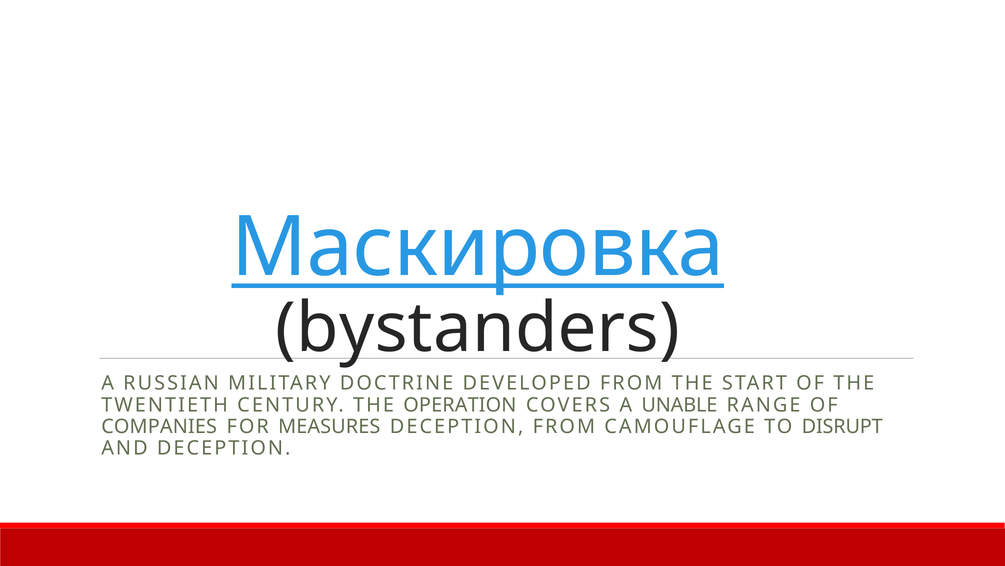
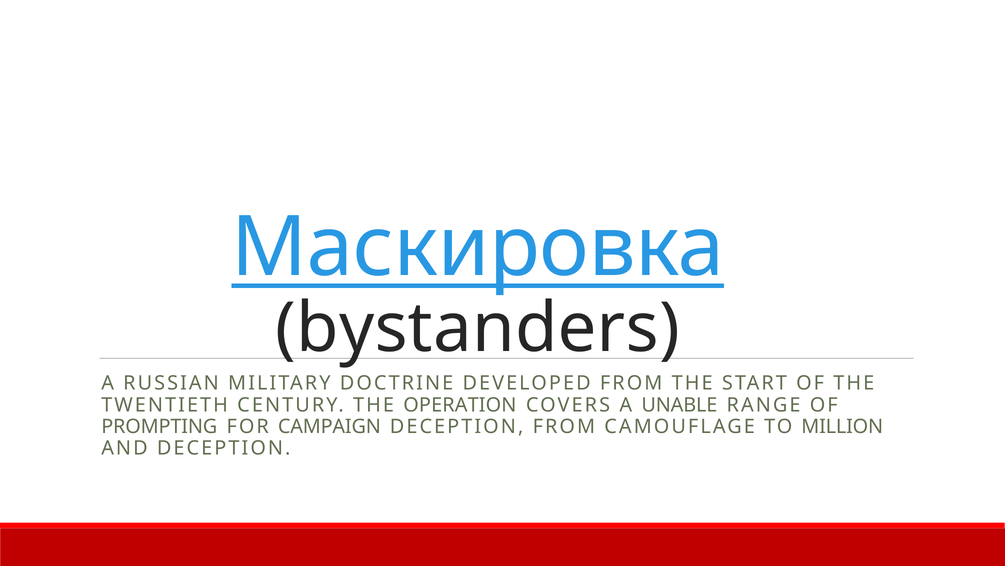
COMPANIES: COMPANIES -> PROMPTING (159, 426)
MEASURES: MEASURES -> CAMPAIGN (329, 426)
DISRUPT: DISRUPT -> MILLION (842, 426)
